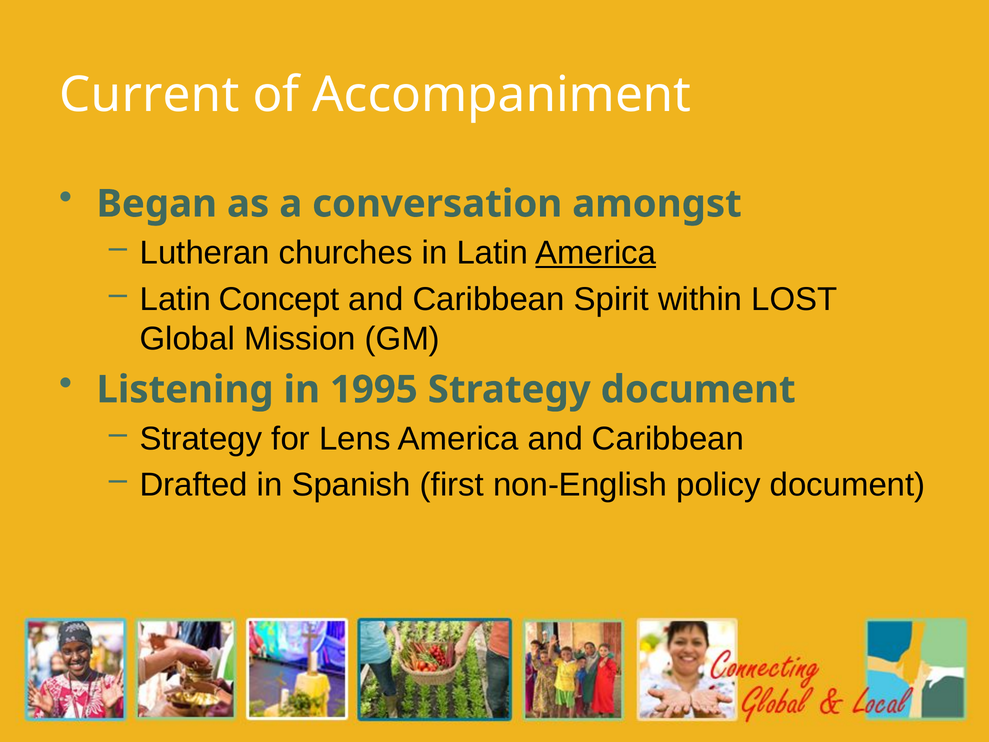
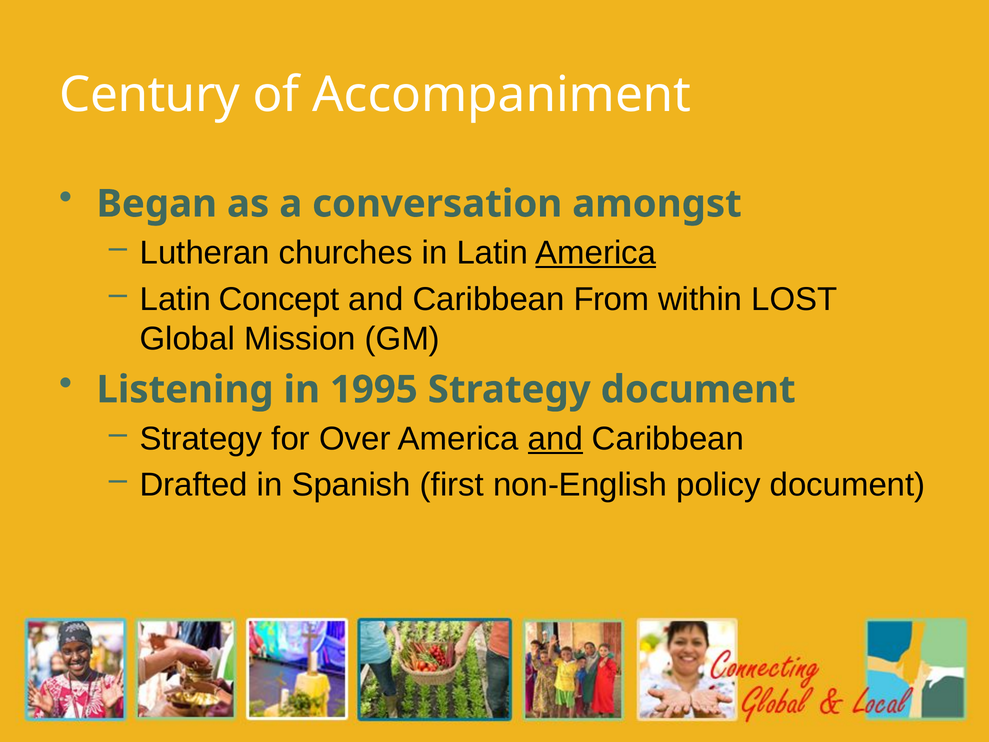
Current: Current -> Century (150, 95)
Spirit: Spirit -> From (611, 299)
Lens: Lens -> Over (355, 439)
and underline: none -> present (555, 439)
